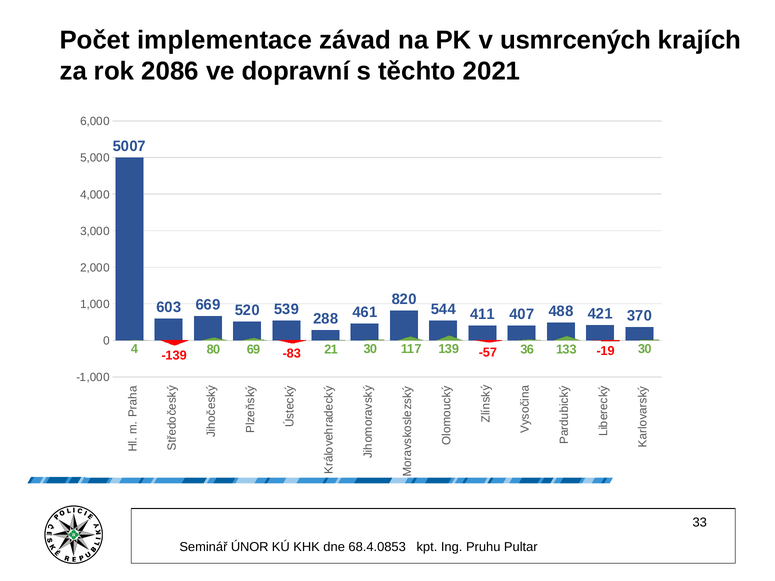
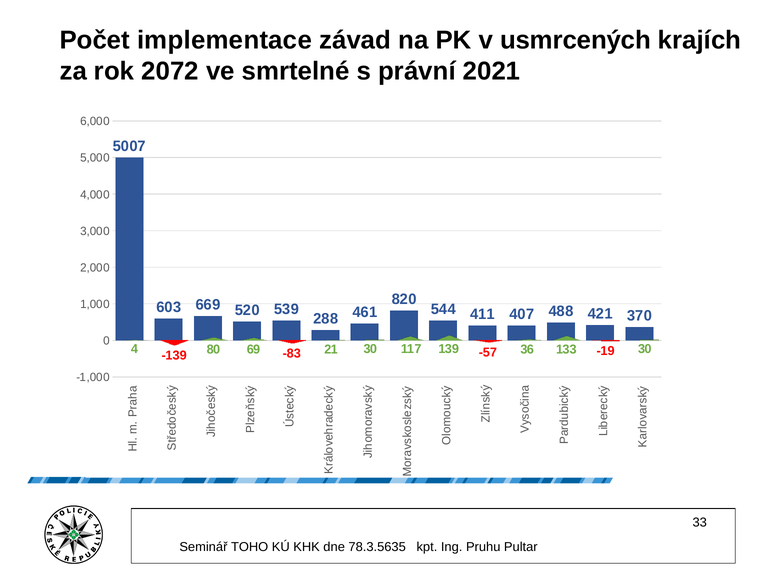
2086: 2086 -> 2072 (170, 71)
dopravní: dopravní -> smrtelné (296, 71)
těchto: těchto -> právní (417, 71)
ÚNOR: ÚNOR -> TOHO (250, 547)
68.4.0853: 68.4.0853 -> 78.3.5635 (377, 547)
